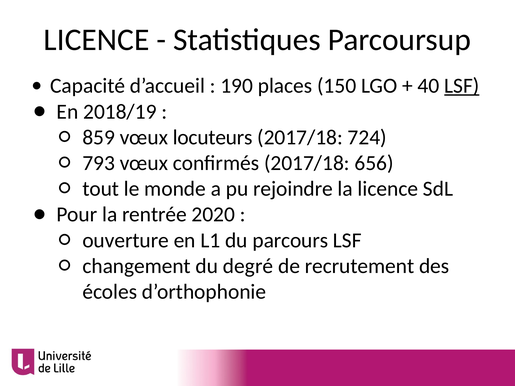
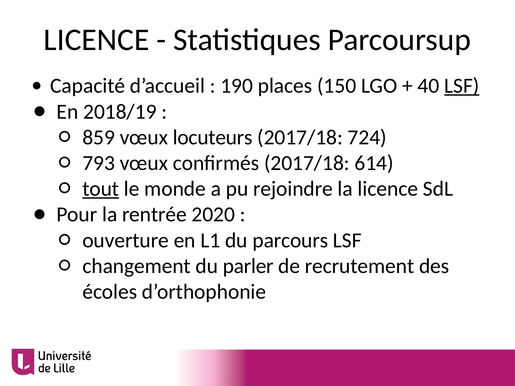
656: 656 -> 614 (374, 163)
tout underline: none -> present (101, 189)
degré: degré -> parler (248, 266)
